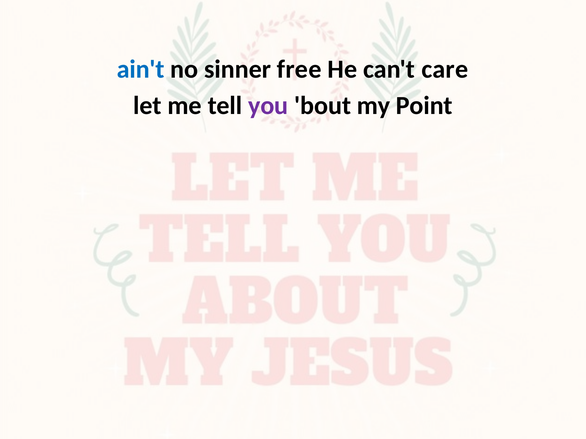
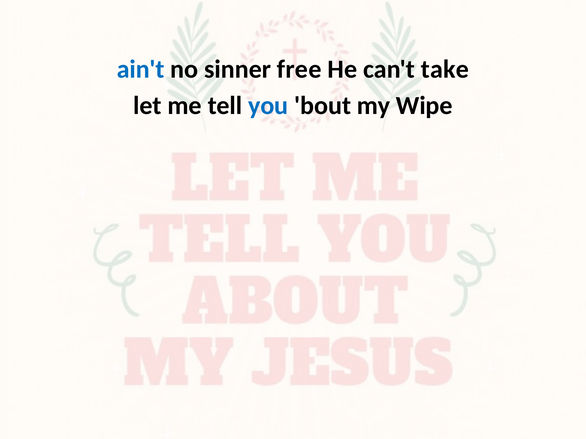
care: care -> take (445, 69)
you colour: purple -> blue (268, 106)
Point: Point -> Wipe (424, 106)
